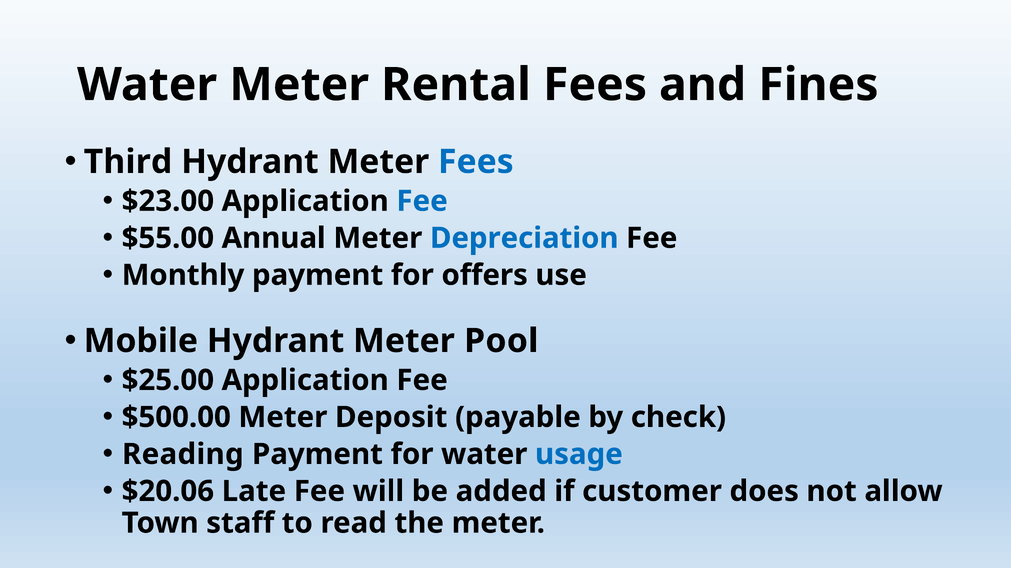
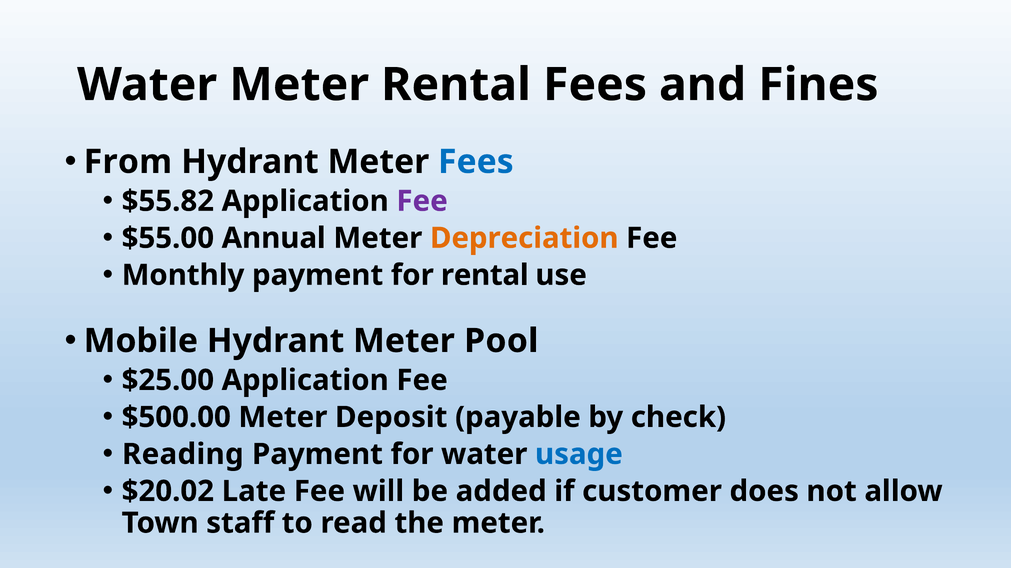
Third: Third -> From (128, 162)
$23.00: $23.00 -> $55.82 (168, 201)
Fee colour: blue -> purple (422, 201)
Depreciation colour: blue -> orange (524, 238)
for offers: offers -> rental (485, 275)
$20.06: $20.06 -> $20.02 (168, 492)
